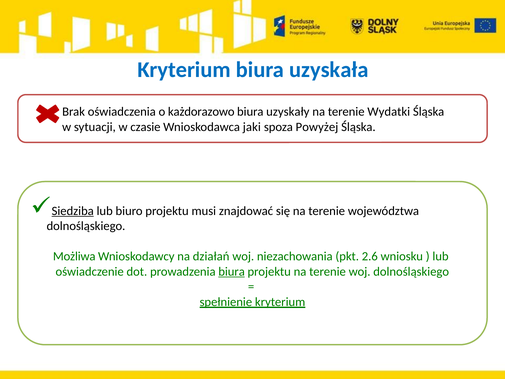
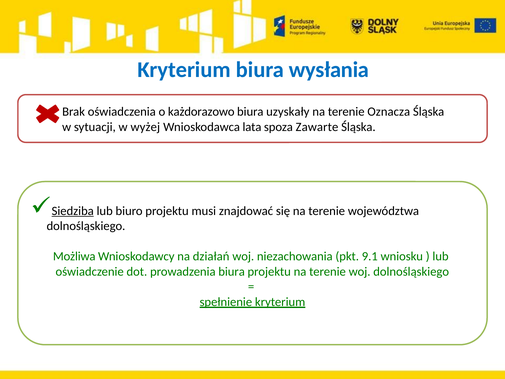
uzyskała: uzyskała -> wysłania (329, 70)
Wydatki: Wydatki -> Oznacza (389, 112)
czasie: czasie -> wyżej (145, 127)
jaki: jaki -> lata (252, 127)
Powyżej: Powyżej -> Zawarte (317, 127)
2.6: 2.6 -> 9.1 (370, 256)
biura underline: present -> none (232, 271)
